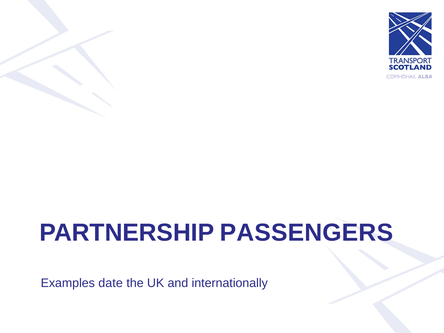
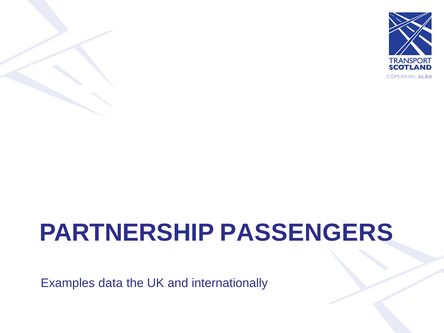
date: date -> data (111, 283)
